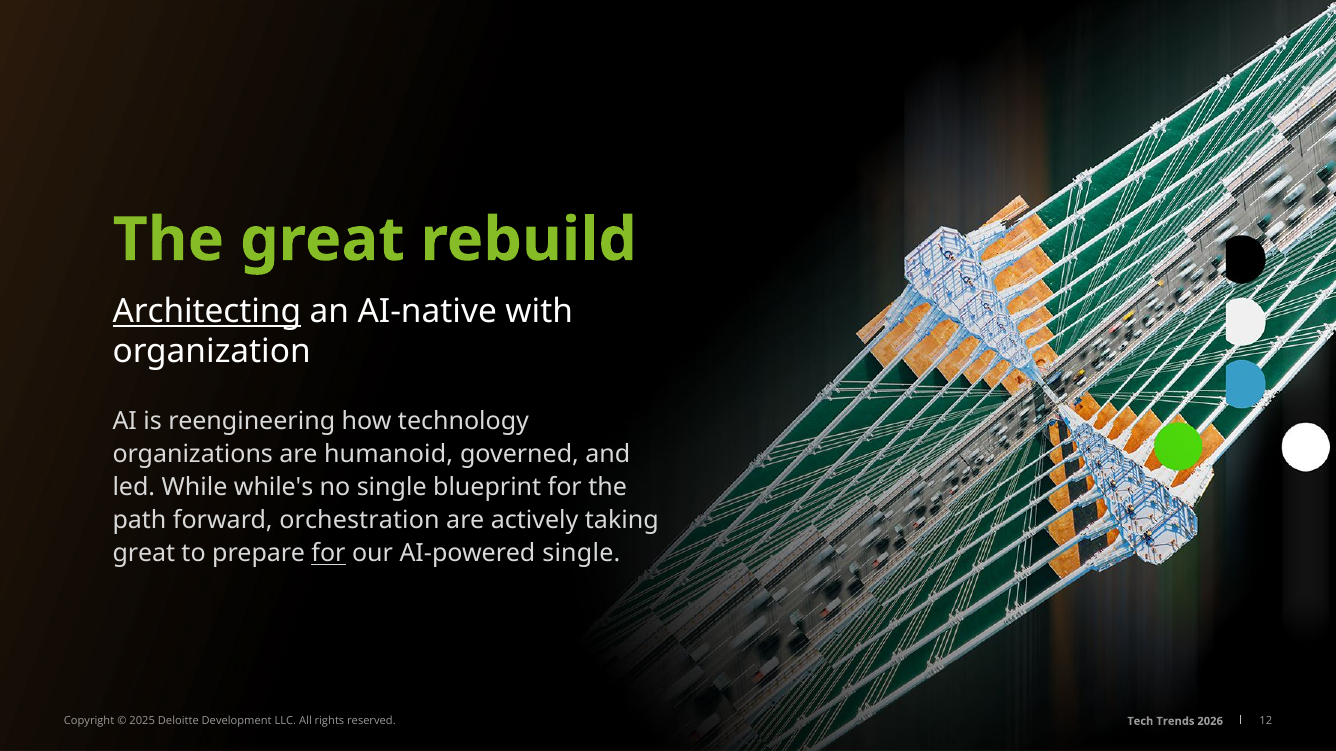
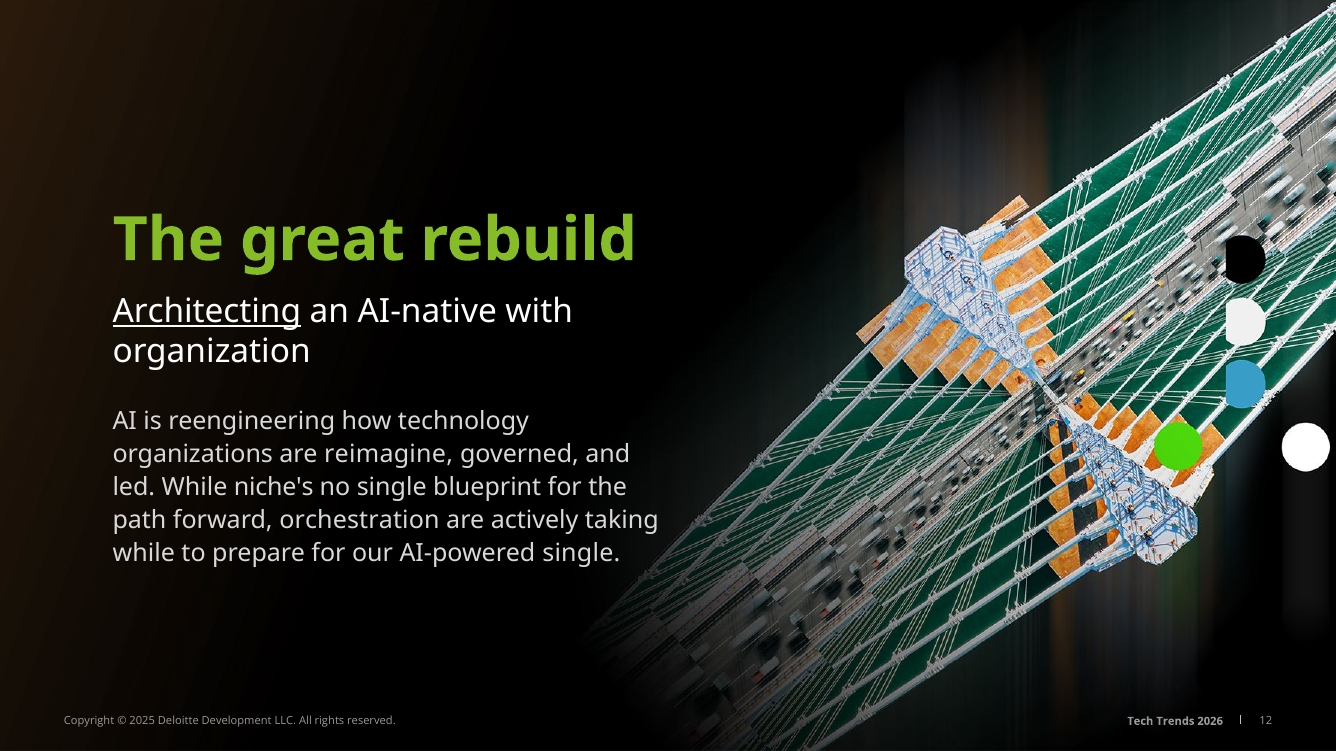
humanoid: humanoid -> reimagine (389, 455)
while's: while's -> niche's (274, 488)
great: great -> while (144, 554)
for underline: present -> none (329, 554)
